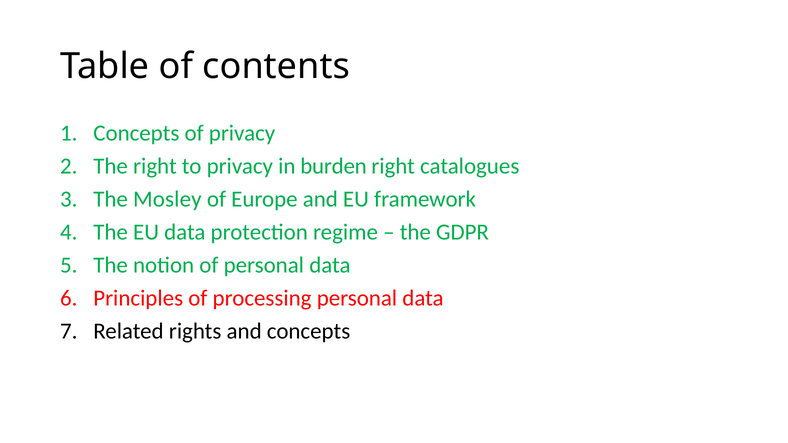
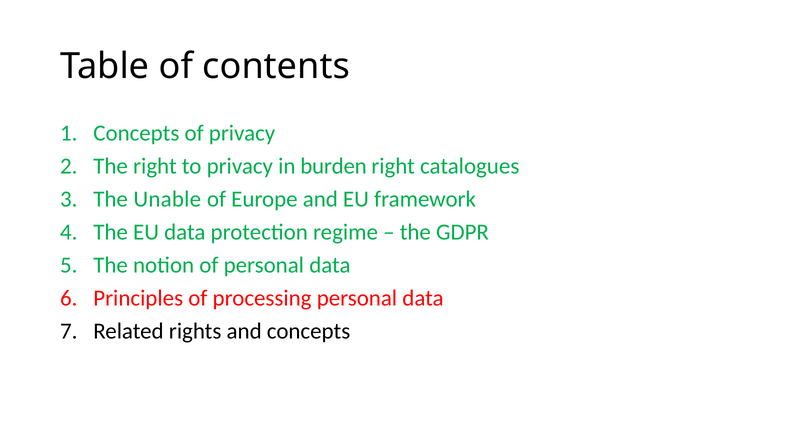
Mosley: Mosley -> Unable (167, 199)
